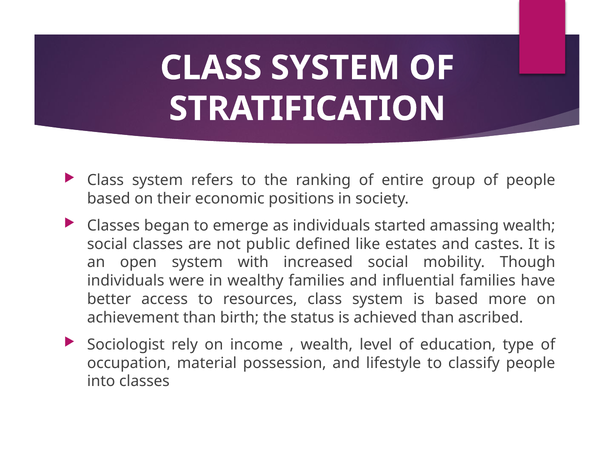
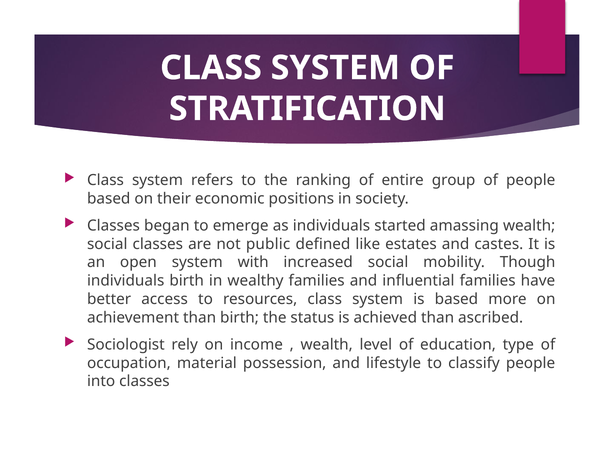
individuals were: were -> birth (187, 281)
